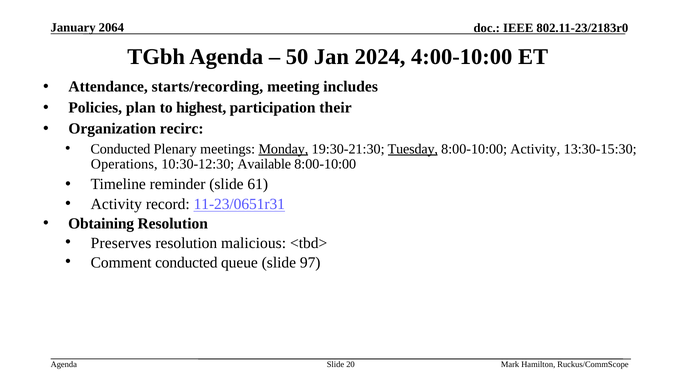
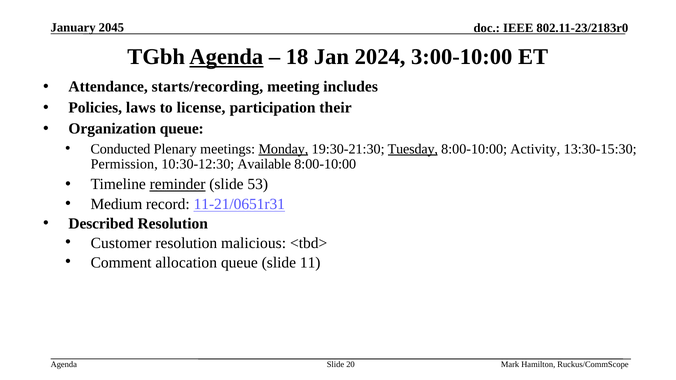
2064: 2064 -> 2045 (111, 28)
Agenda underline: none -> present (226, 57)
50: 50 -> 18 (297, 57)
4:00-10:00: 4:00-10:00 -> 3:00-10:00 (462, 57)
plan: plan -> laws (141, 108)
highest: highest -> license (201, 108)
Organization recirc: recirc -> queue (182, 129)
Operations: Operations -> Permission (124, 164)
reminder underline: none -> present (178, 184)
61: 61 -> 53 (258, 184)
Activity: Activity -> Medium (116, 204)
11-23/0651r31: 11-23/0651r31 -> 11-21/0651r31 (239, 204)
Obtaining: Obtaining -> Described (101, 224)
Preserves: Preserves -> Customer (121, 243)
Comment conducted: conducted -> allocation (186, 263)
97: 97 -> 11 (310, 263)
